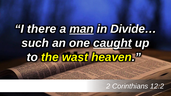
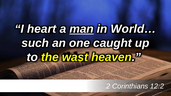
there: there -> heart (42, 29)
Divide…: Divide… -> World… (133, 29)
caught underline: present -> none (112, 43)
